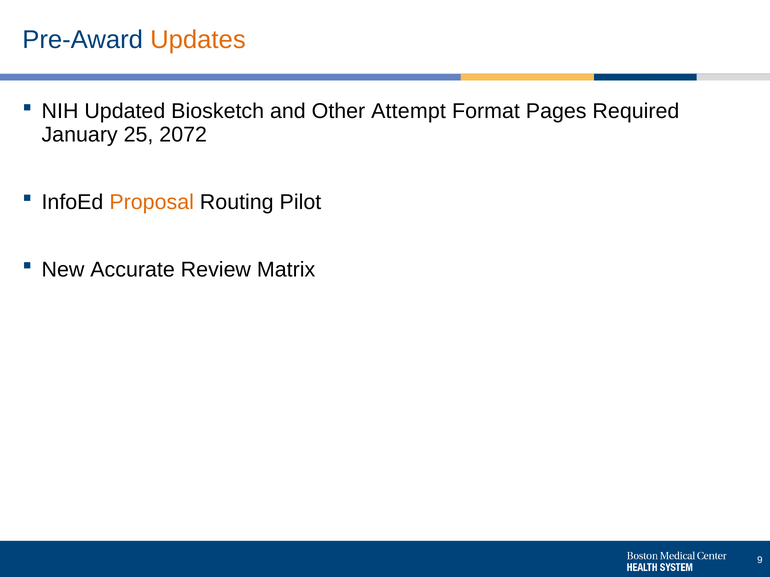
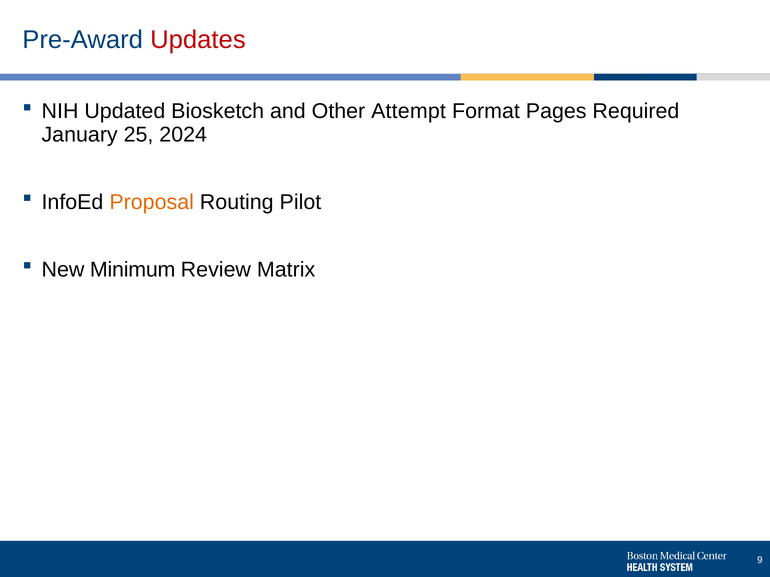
Updates colour: orange -> red (198, 40)
2072: 2072 -> 2024 (183, 135)
Accurate: Accurate -> Minimum (133, 270)
